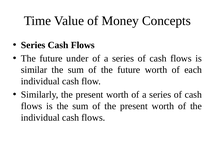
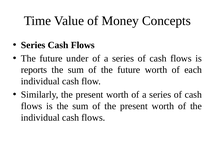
similar: similar -> reports (34, 70)
